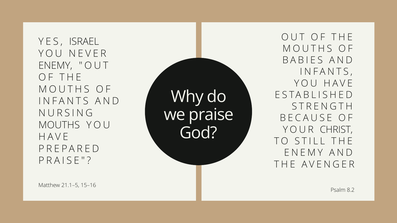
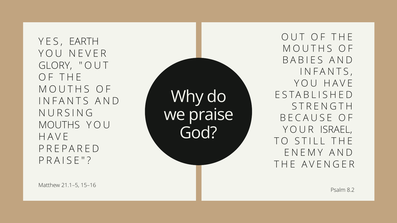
ISRAEL: ISRAEL -> EARTH (84, 42)
ENEMY: ENEMY -> GLORY (55, 66)
CHRIST: CHRIST -> ISRAEL (336, 130)
